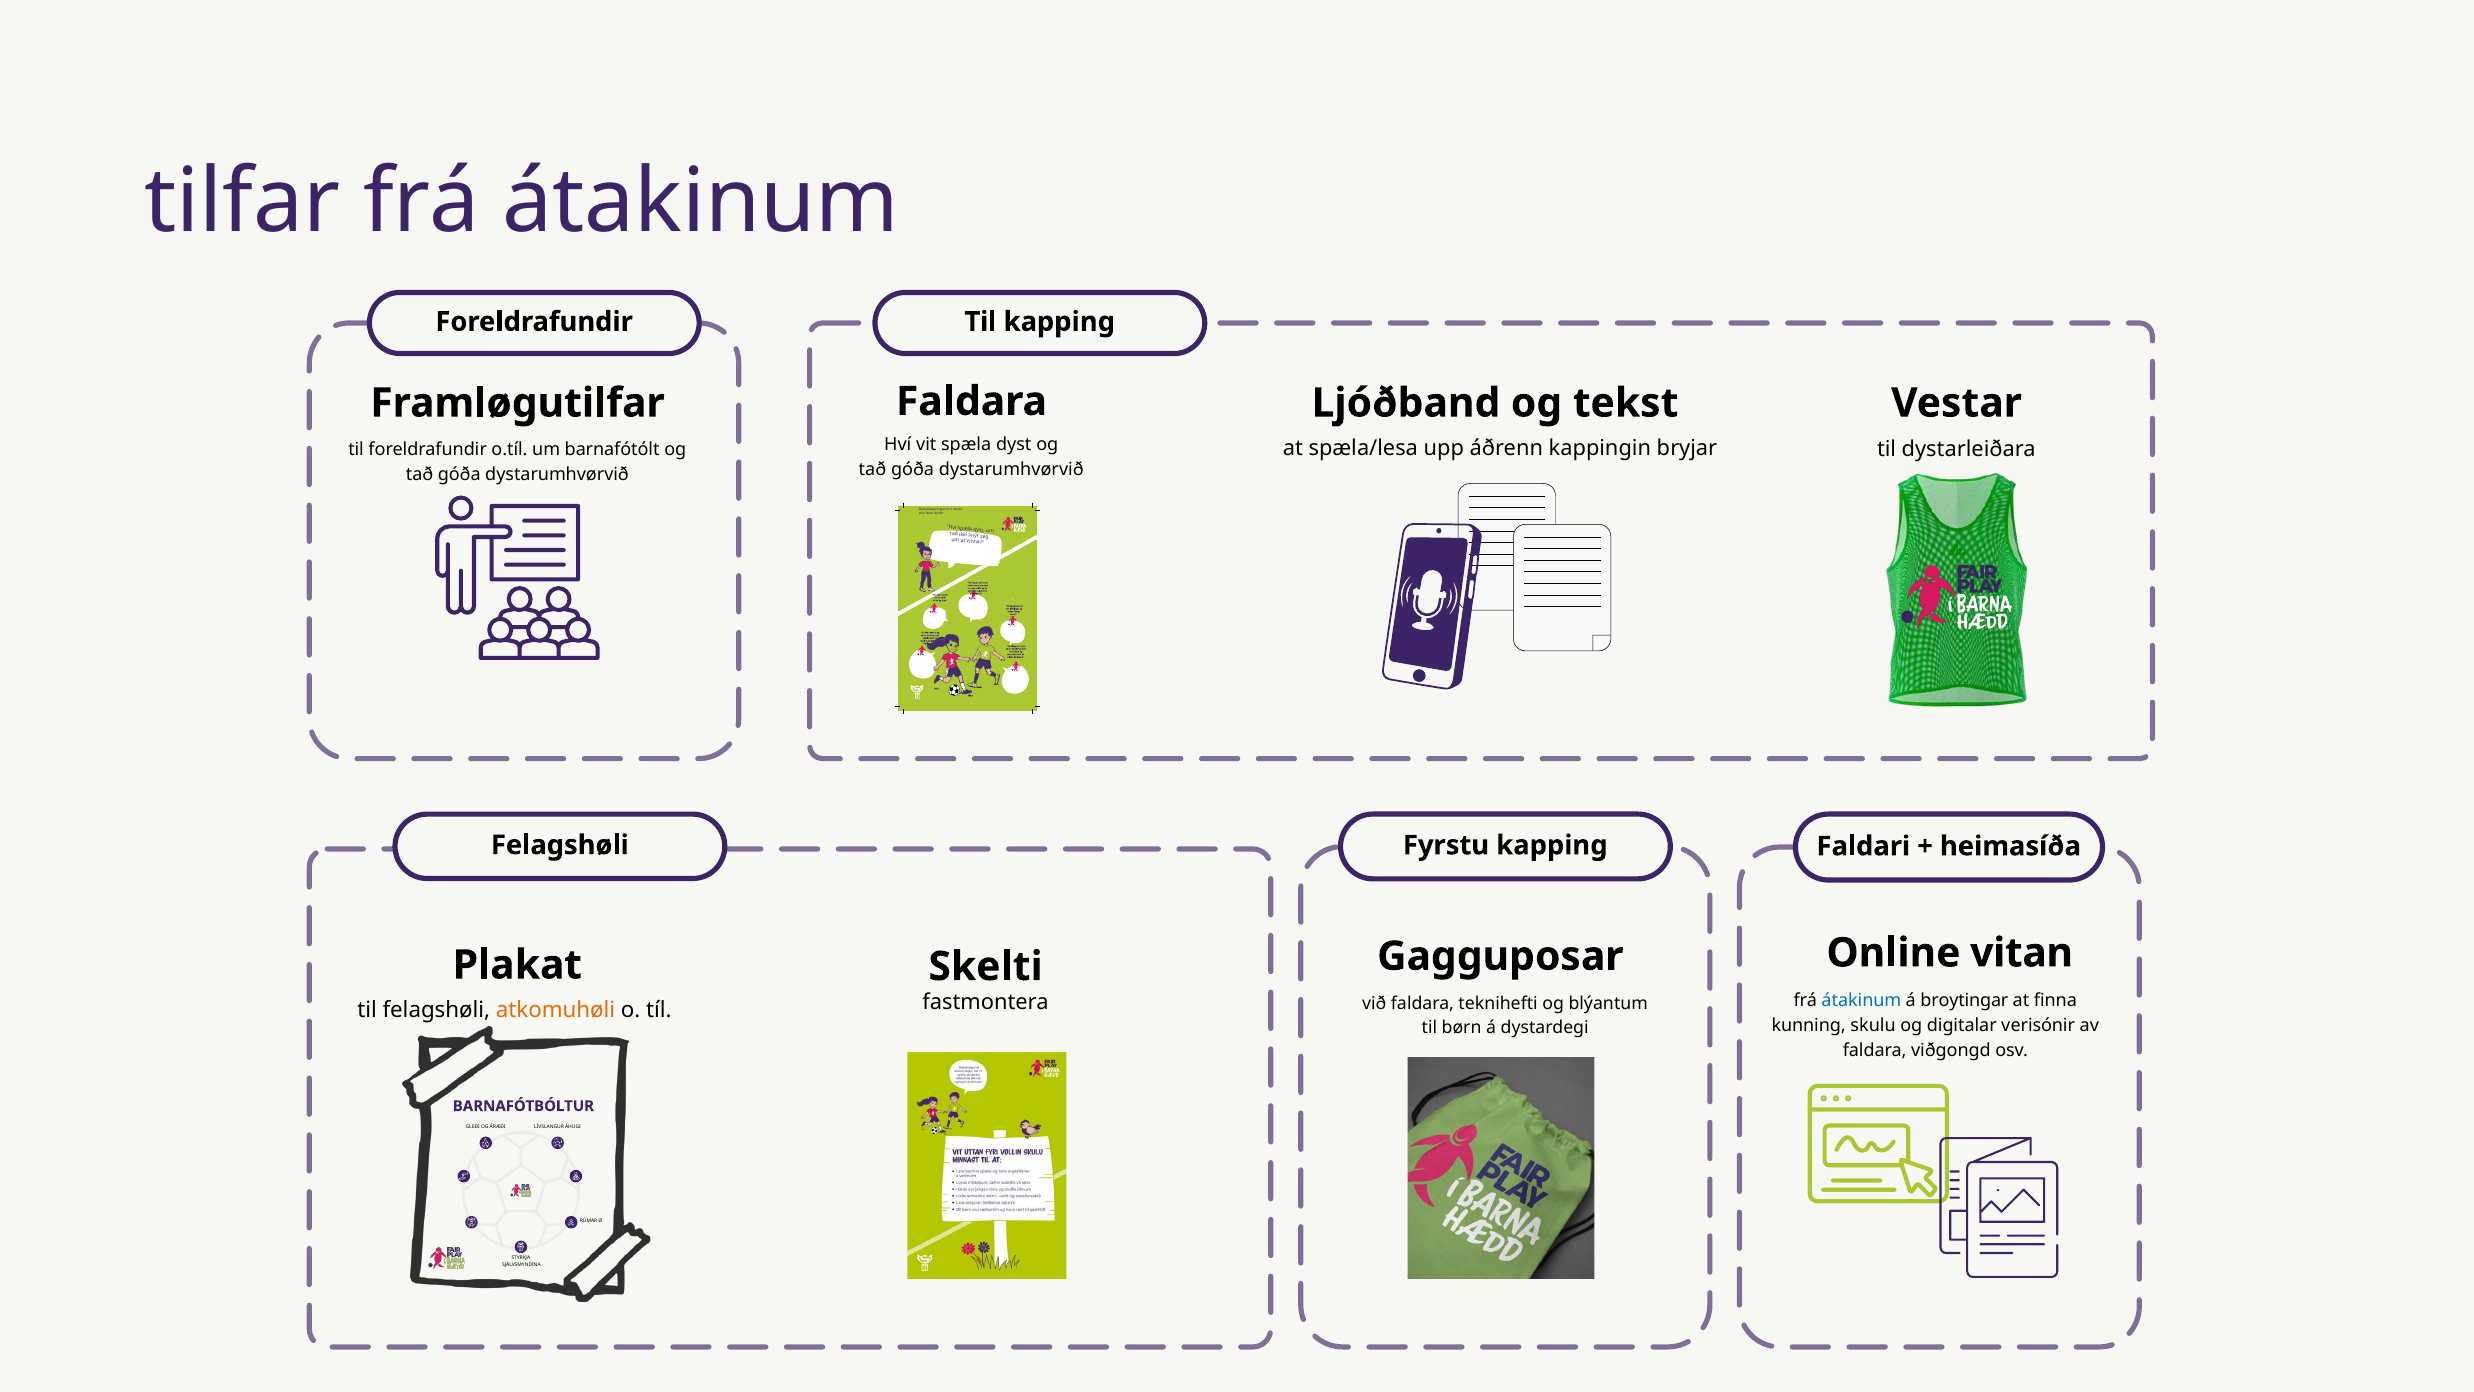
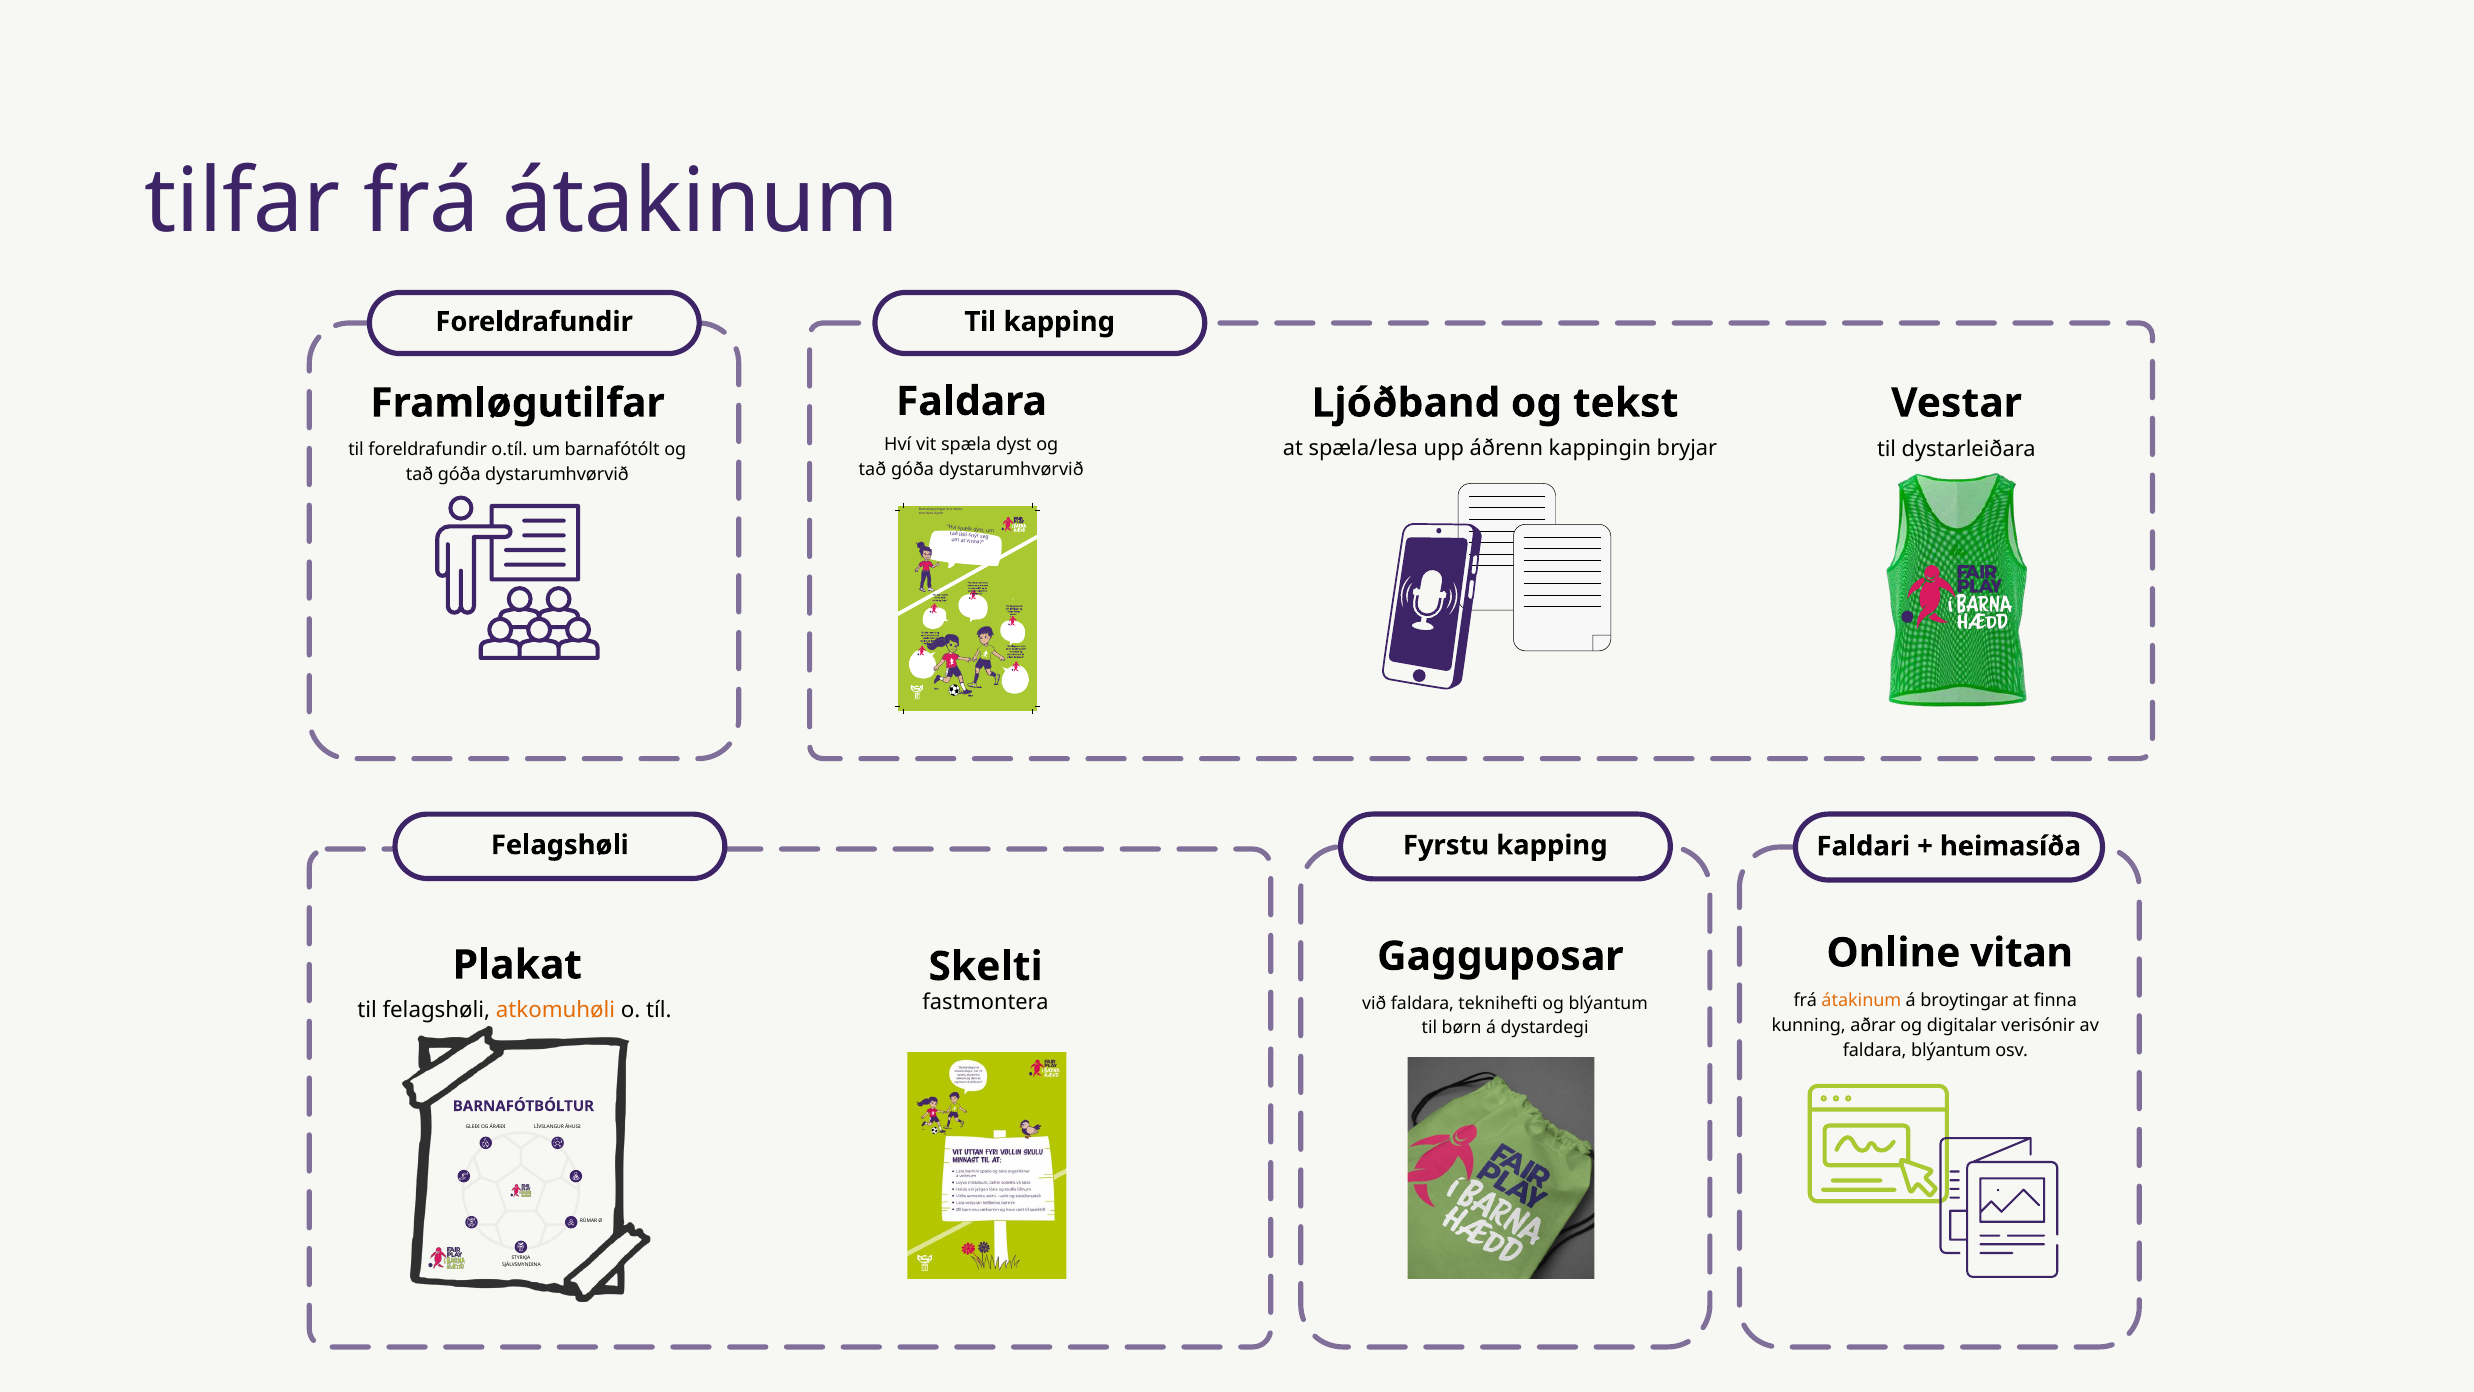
átakinum colour: blue -> orange (1861, 1000)
kunning skulu: skulu -> aðrar (1873, 1025)
faldara viðgongd: viðgongd -> blýantum (1951, 1051)
